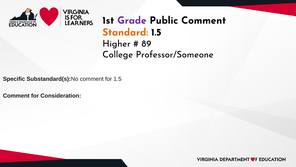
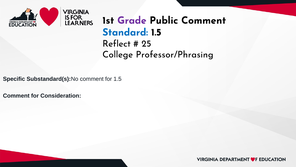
Standard colour: orange -> blue (125, 32)
Higher: Higher -> Reflect (117, 43)
89: 89 -> 25 (146, 43)
Professor/Someone: Professor/Someone -> Professor/Phrasing (175, 54)
